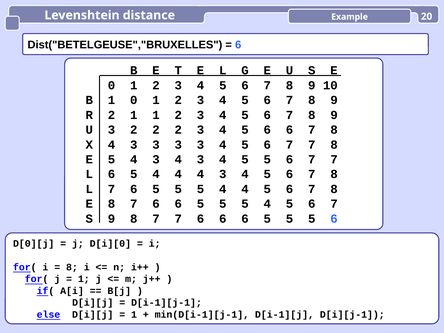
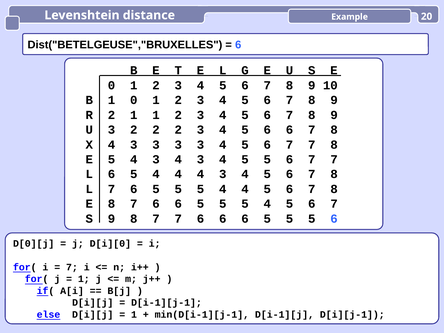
8: 8 -> 7 (72, 267)
